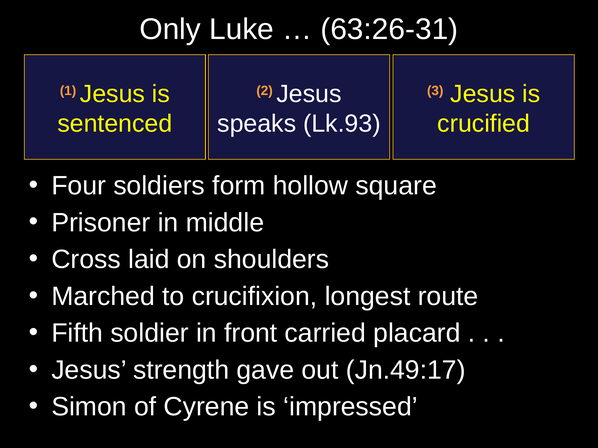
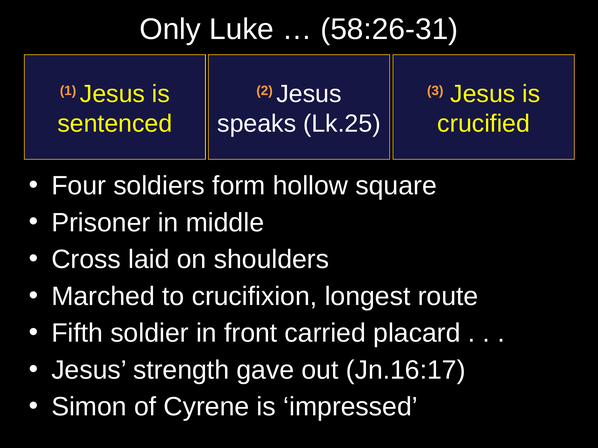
63:26-31: 63:26-31 -> 58:26-31 (389, 29)
Lk.93: Lk.93 -> Lk.25 (342, 124)
Jn.49:17: Jn.49:17 -> Jn.16:17 (406, 370)
